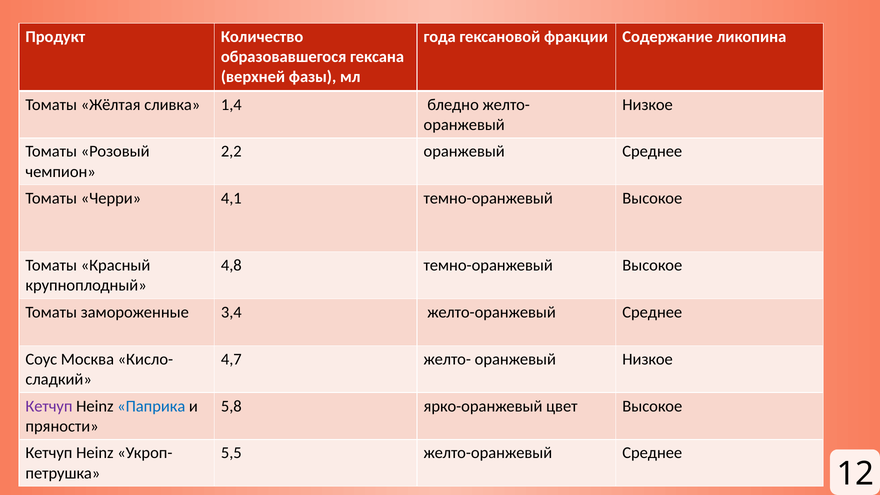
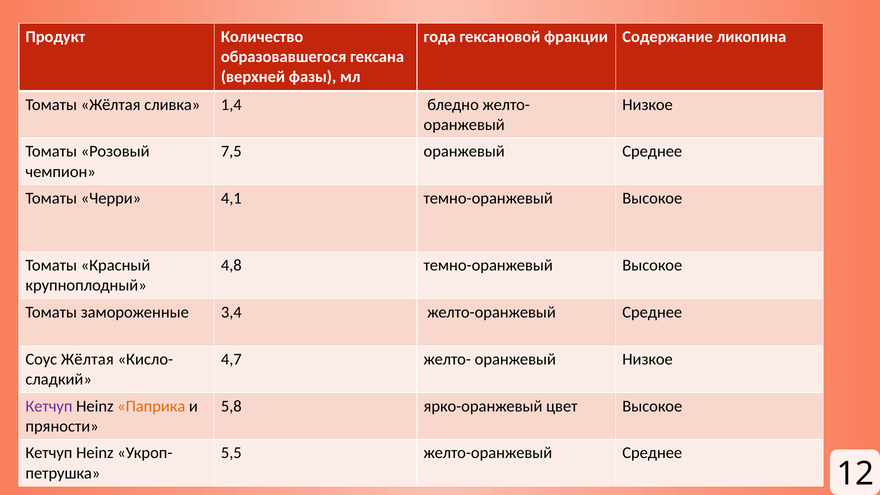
2,2: 2,2 -> 7,5 (231, 151)
Соус Москва: Москва -> Жёлтая (87, 359)
Паприка colour: blue -> orange (151, 406)
